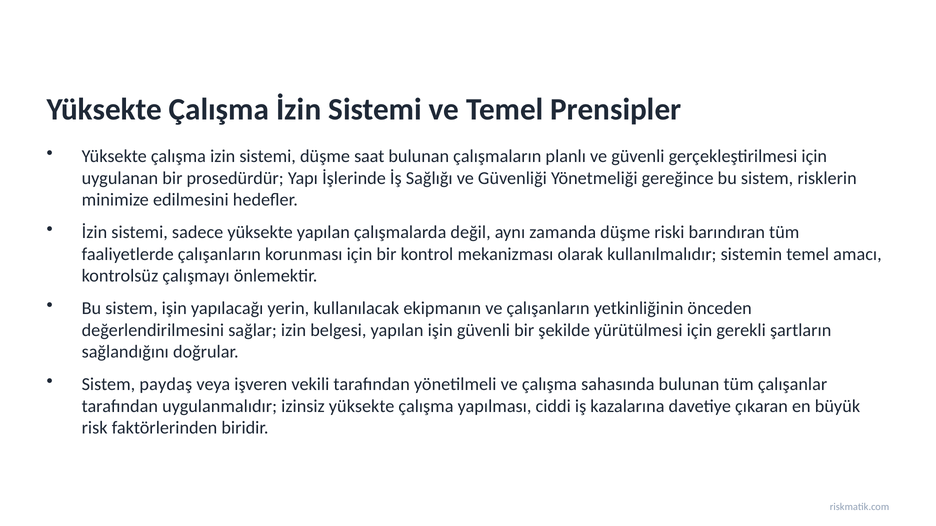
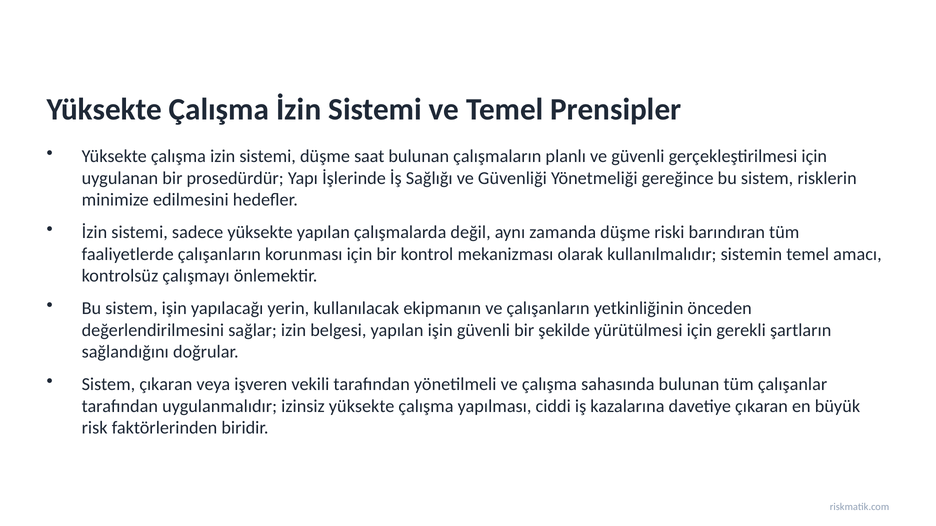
Sistem paydaş: paydaş -> çıkaran (166, 385)
